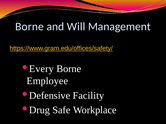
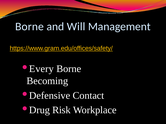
Employee: Employee -> Becoming (47, 81)
Facility: Facility -> Contact (88, 96)
Safe: Safe -> Risk (61, 110)
